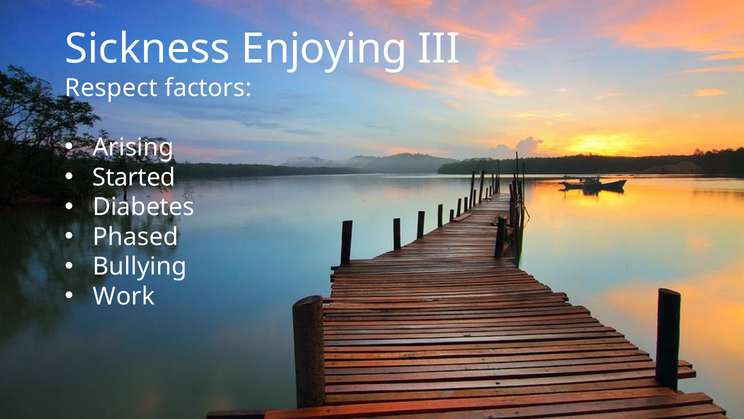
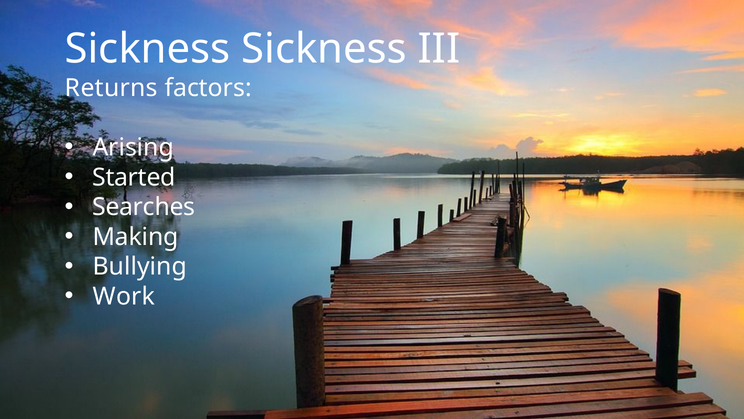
Sickness Enjoying: Enjoying -> Sickness (324, 49)
Respect: Respect -> Returns (111, 88)
Diabetes: Diabetes -> Searches (144, 207)
Phased: Phased -> Making (136, 237)
